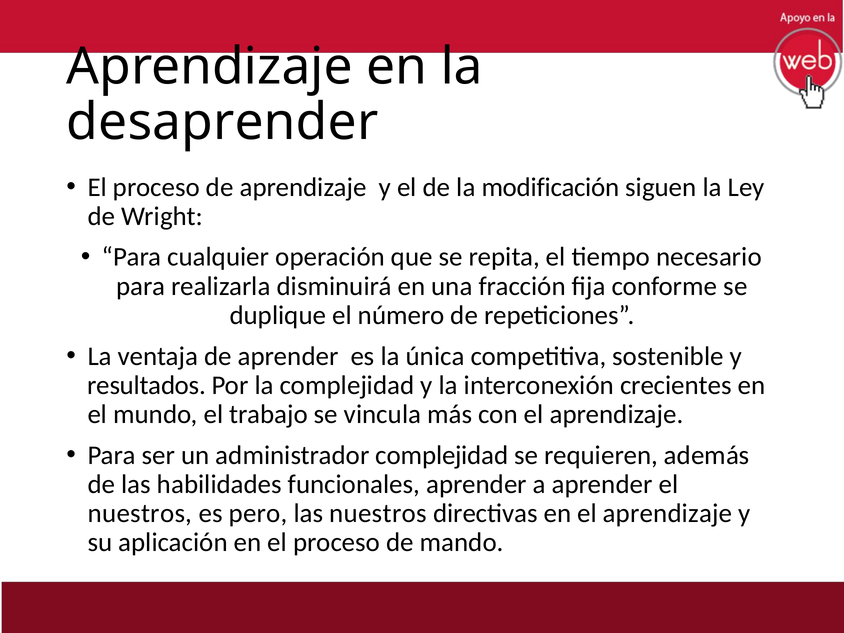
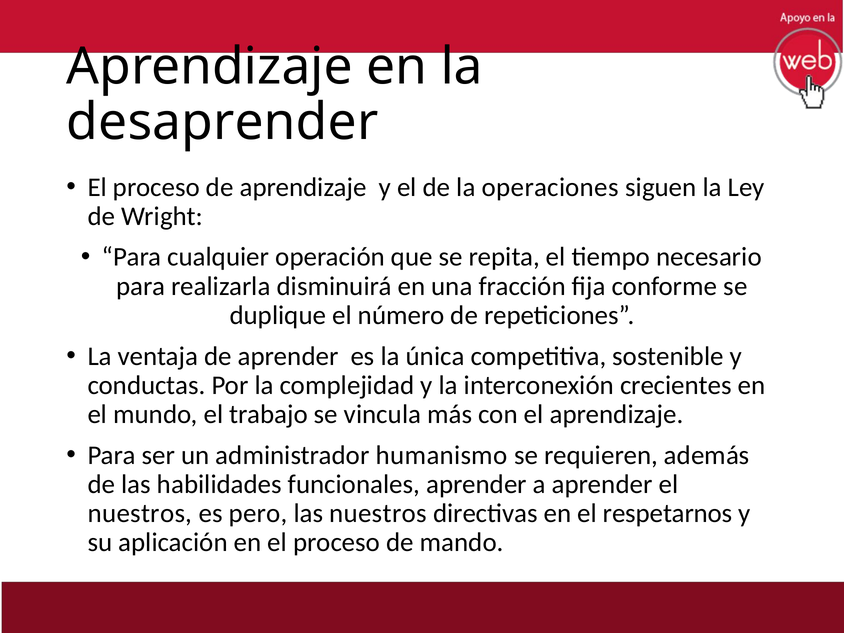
modificación: modificación -> operaciones (550, 187)
resultados: resultados -> conductas (147, 385)
administrador complejidad: complejidad -> humanismo (442, 455)
en el aprendizaje: aprendizaje -> respetarnos (668, 513)
